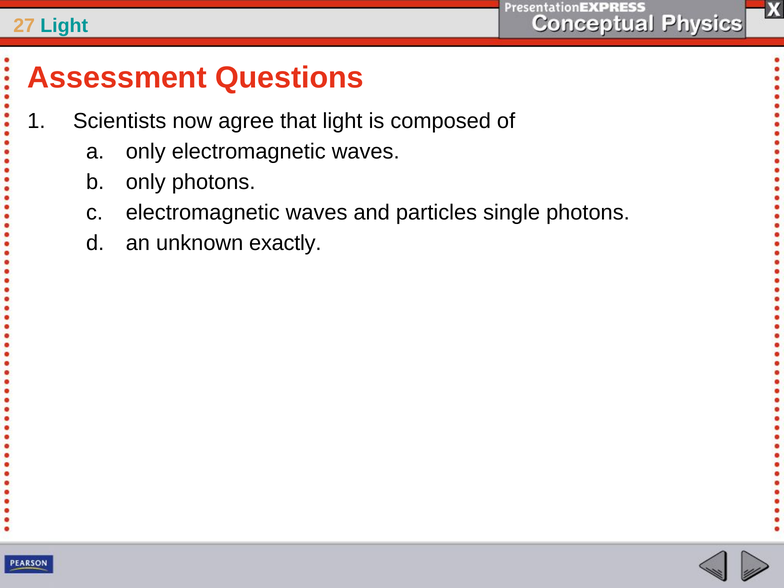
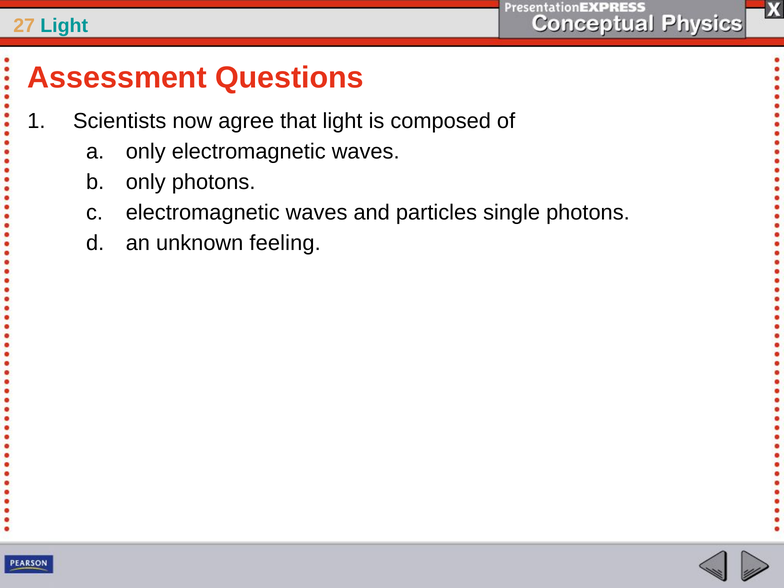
exactly: exactly -> feeling (285, 243)
